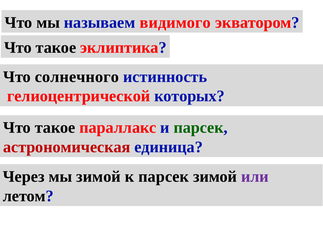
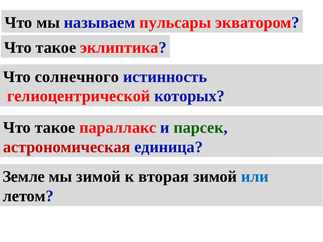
видимого: видимого -> пульсары (175, 22)
Через: Через -> Земле (24, 177)
к парсек: парсек -> вторая (164, 177)
или colour: purple -> blue (255, 177)
